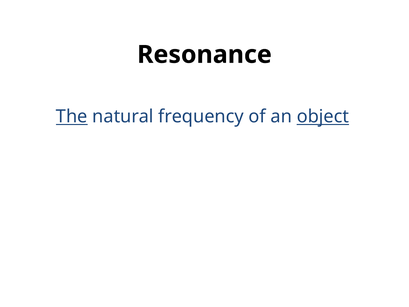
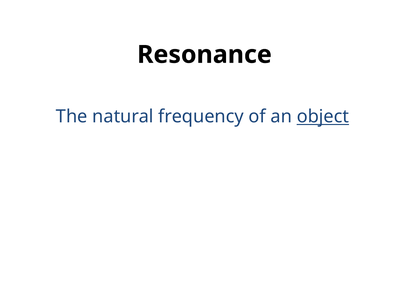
The underline: present -> none (72, 116)
